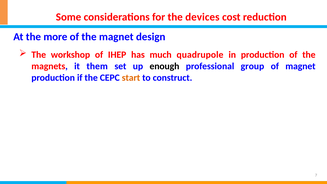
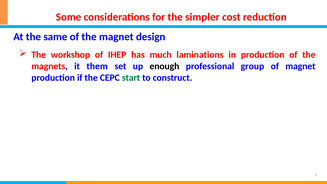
devices: devices -> simpler (202, 17)
more: more -> same (55, 37)
quadrupole: quadrupole -> laminations (200, 55)
start colour: orange -> green (131, 78)
